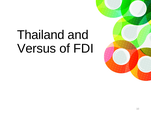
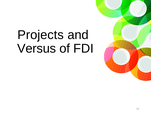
Thailand: Thailand -> Projects (41, 35)
